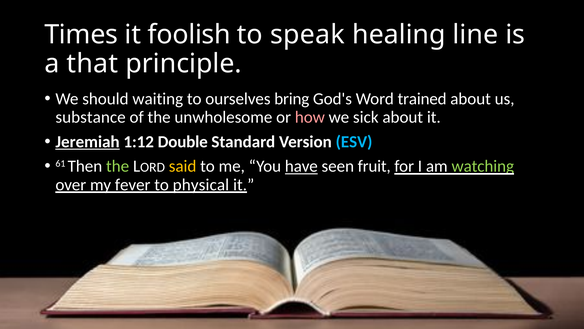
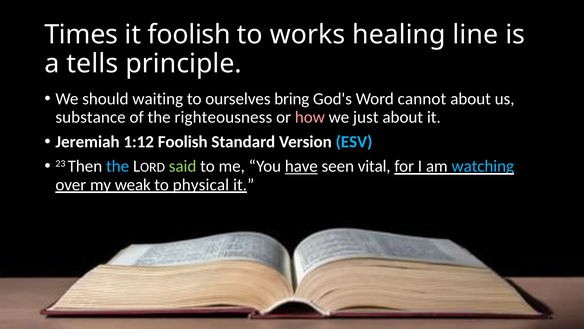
speak: speak -> works (308, 35)
that: that -> tells (92, 64)
trained: trained -> cannot (422, 99)
unwholesome: unwholesome -> righteousness (223, 117)
sick: sick -> just (366, 117)
Jeremiah underline: present -> none (88, 142)
1:12 Double: Double -> Foolish (183, 142)
61: 61 -> 23 (60, 163)
the colour: light green -> light blue (118, 166)
said colour: yellow -> light green (183, 166)
fruit: fruit -> vital (374, 166)
watching colour: light green -> light blue (483, 166)
fever: fever -> weak (133, 185)
